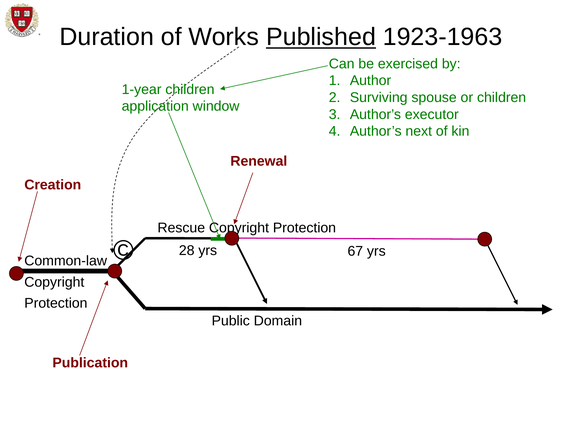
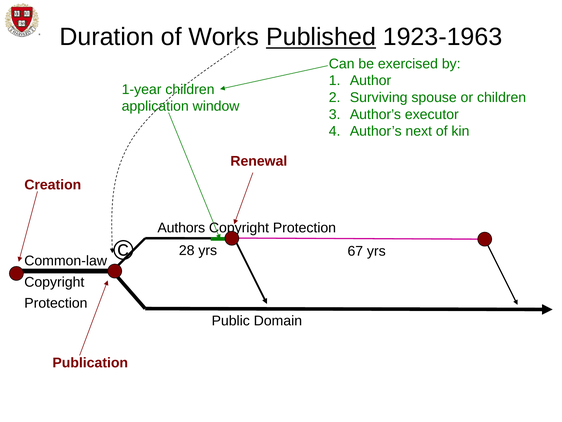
Rescue: Rescue -> Authors (181, 228)
